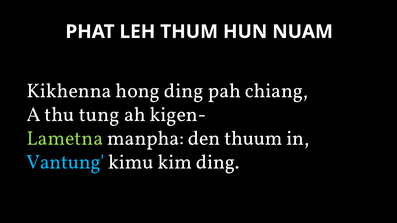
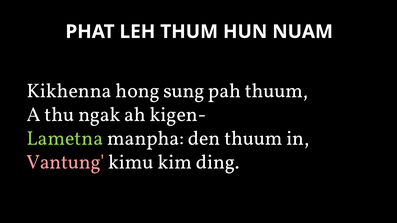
hong ding: ding -> sung (184, 91)
pah chiang: chiang -> thuum (276, 91)
tung: tung -> ngak (99, 115)
Vantung colour: light blue -> pink (65, 162)
